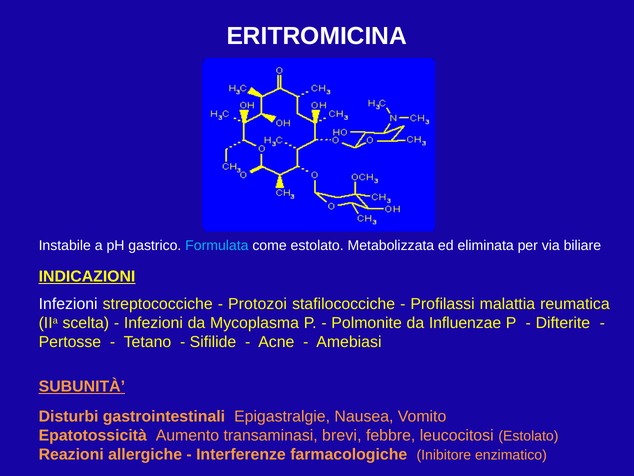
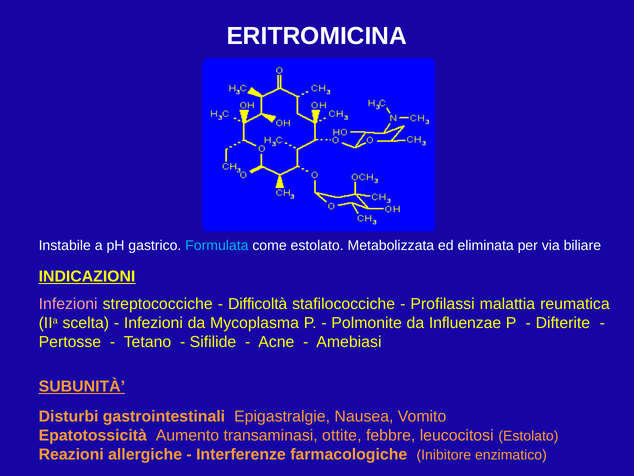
Infezioni colour: white -> pink (68, 304)
Protozoi: Protozoi -> Difficoltà (258, 304)
brevi: brevi -> ottite (342, 435)
